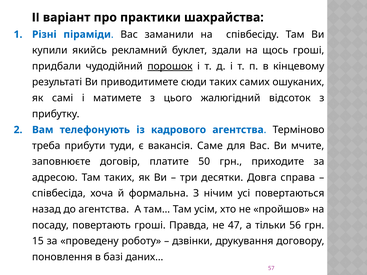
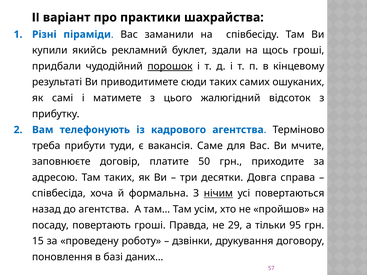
нічим underline: none -> present (218, 194)
47: 47 -> 29 (235, 225)
56: 56 -> 95 (295, 225)
